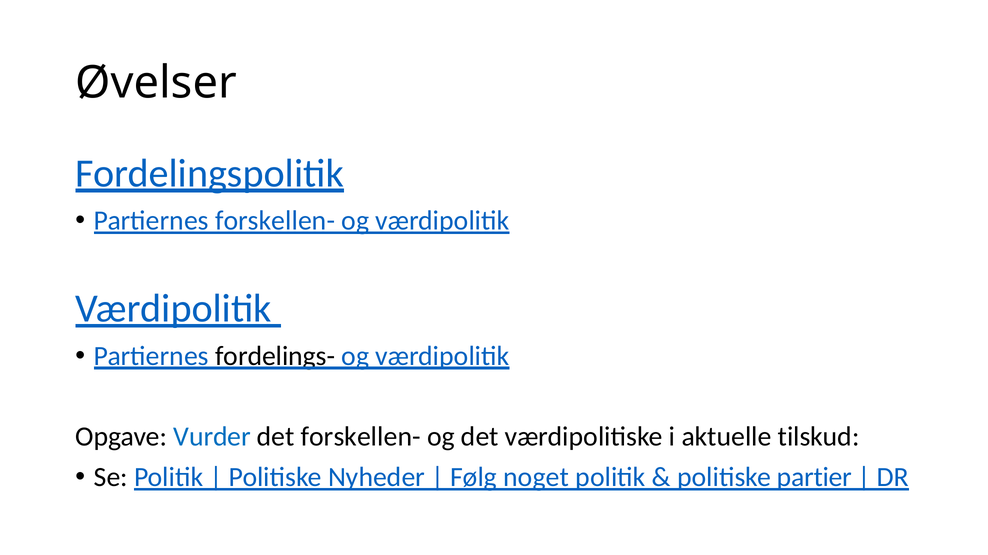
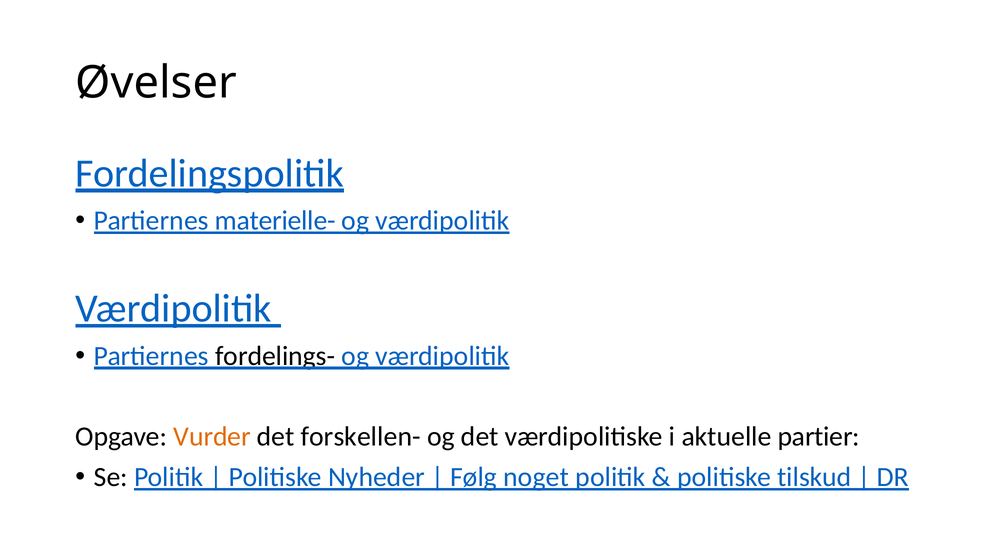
Partiernes forskellen-: forskellen- -> materielle- (275, 221)
Vurder colour: blue -> orange (212, 437)
tilskud: tilskud -> partier (819, 437)
partier: partier -> tilskud (814, 478)
